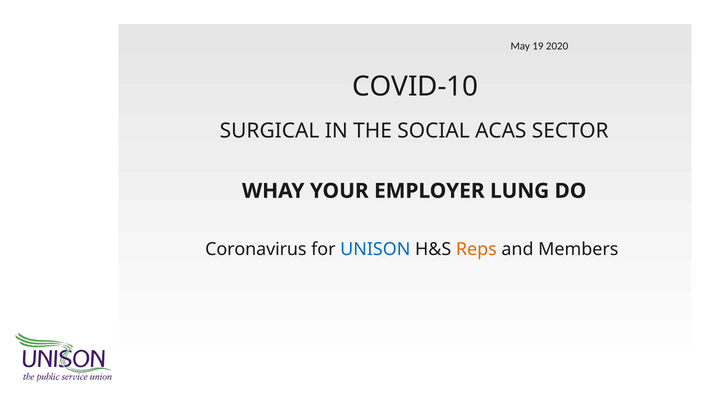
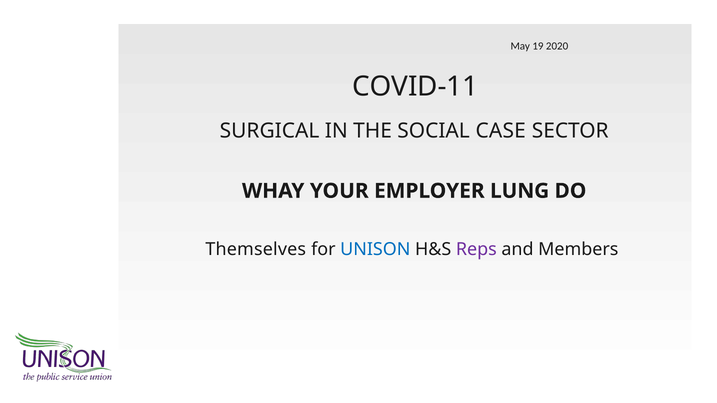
COVID-10: COVID-10 -> COVID-11 (415, 86)
ACAS: ACAS -> CASE (501, 131)
Coronavirus: Coronavirus -> Themselves (256, 250)
Reps colour: orange -> purple (476, 250)
